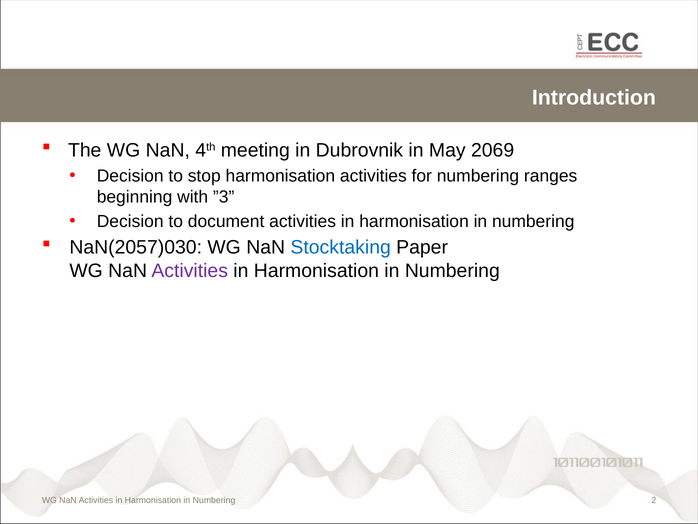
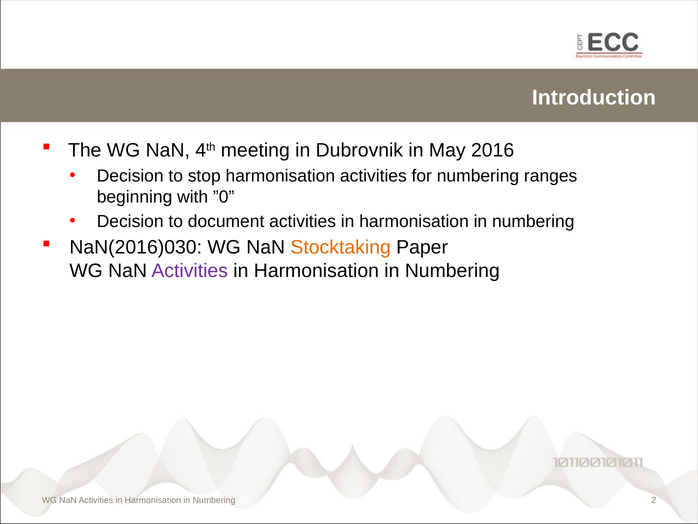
2069: 2069 -> 2016 (493, 150)
”3: ”3 -> ”0 (224, 197)
NaN(2057)030: NaN(2057)030 -> NaN(2016)030 (136, 247)
Stocktaking colour: blue -> orange (341, 247)
